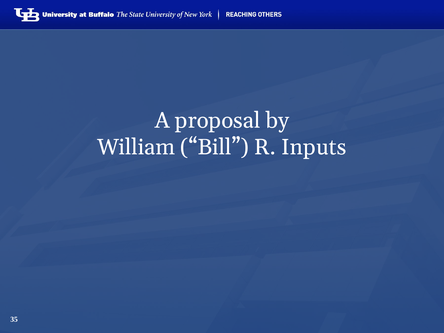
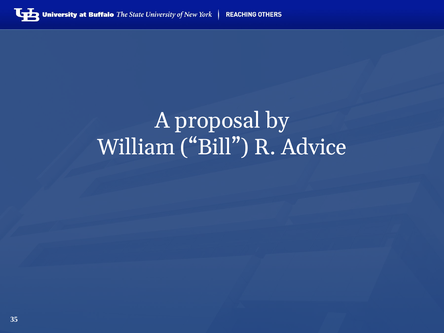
Inputs: Inputs -> Advice (314, 147)
